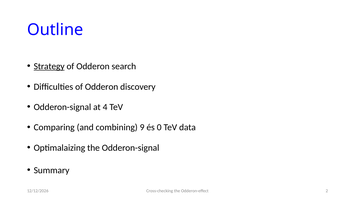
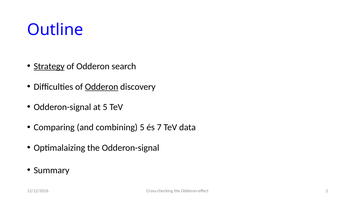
Odderon underline: none -> present (102, 87)
at 4: 4 -> 5 (105, 107)
combining 9: 9 -> 5 (142, 127)
0: 0 -> 7 (159, 127)
